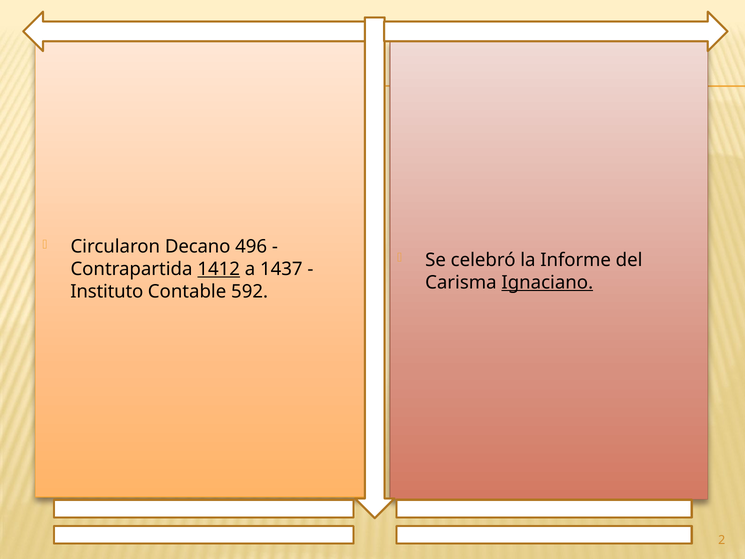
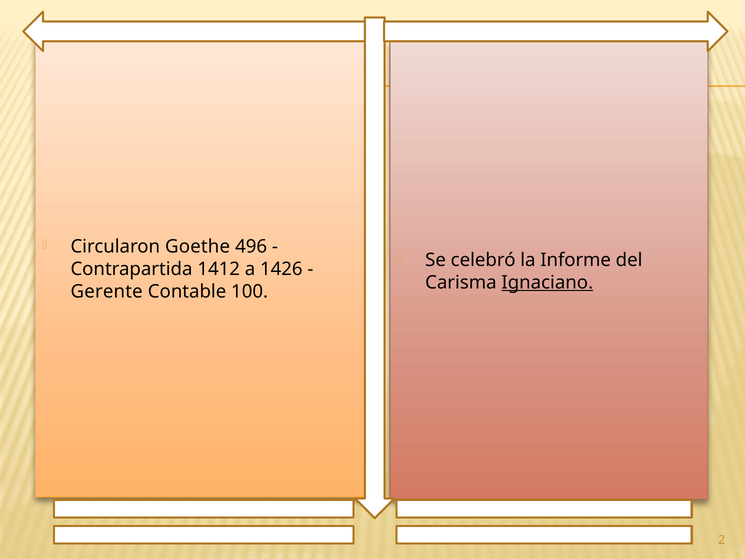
Decano: Decano -> Goethe (198, 247)
1412 underline: present -> none (219, 269)
1437: 1437 -> 1426 (281, 269)
Instituto: Instituto -> Gerente (107, 291)
592: 592 -> 100 (250, 291)
